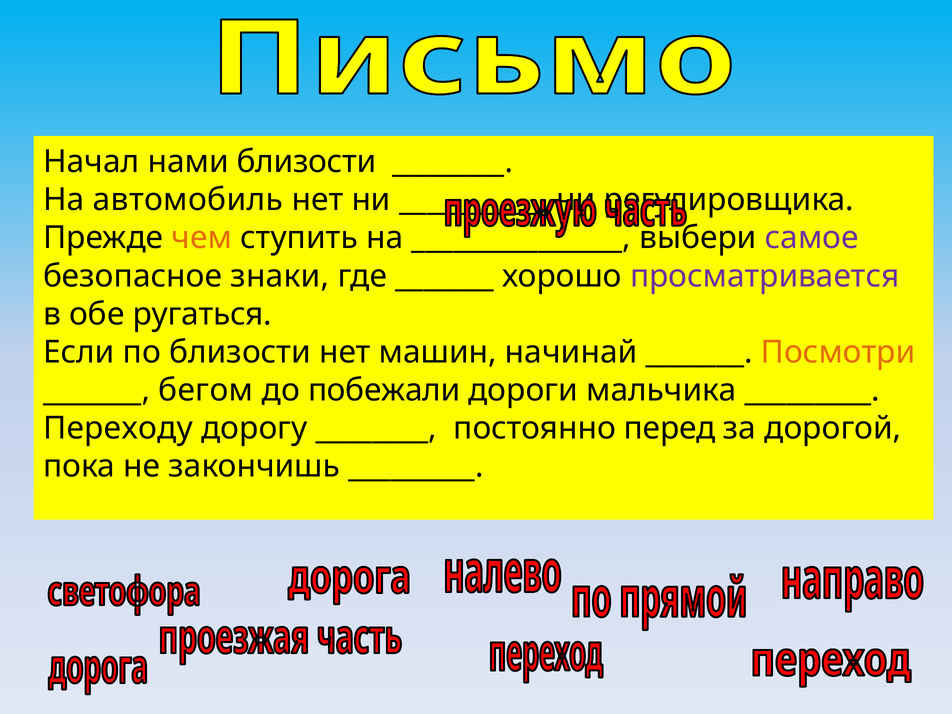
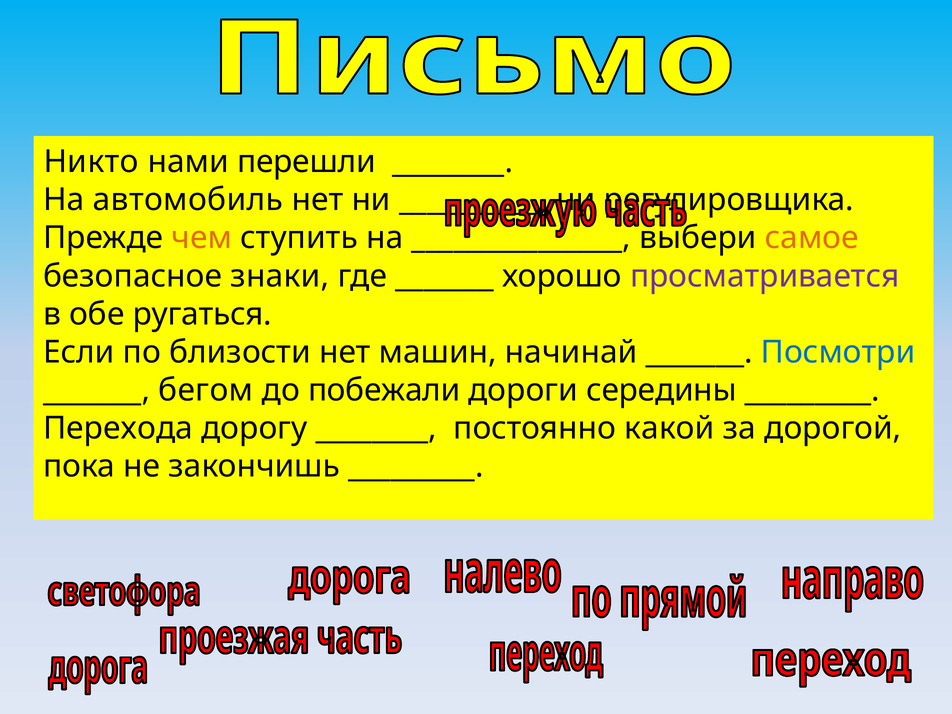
Начал: Начал -> Никто (91, 162)
нами близости: близости -> перешли (306, 162)
самое colour: purple -> orange (812, 238)
Посмотри colour: orange -> blue (838, 352)
мальчика: мальчика -> середины (662, 390)
Переходу: Переходу -> Перехода (118, 428)
перед: перед -> какой (669, 428)
